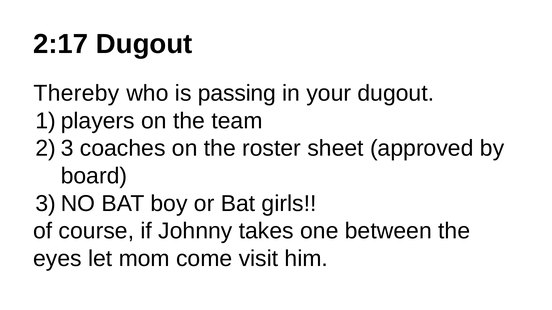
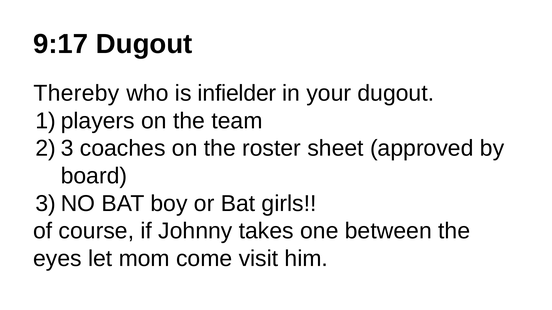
2:17: 2:17 -> 9:17 (61, 44)
passing: passing -> infielder (237, 93)
